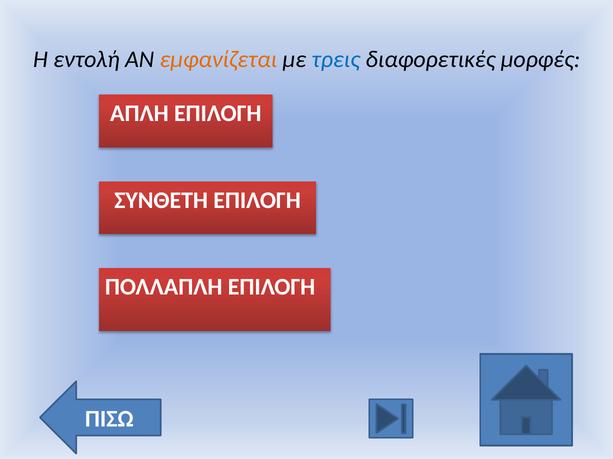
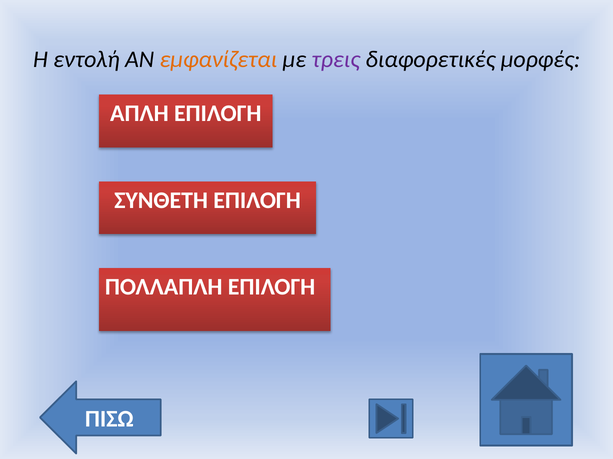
τρεις colour: blue -> purple (336, 59)
